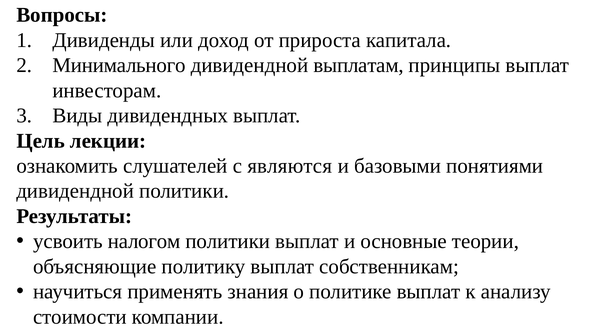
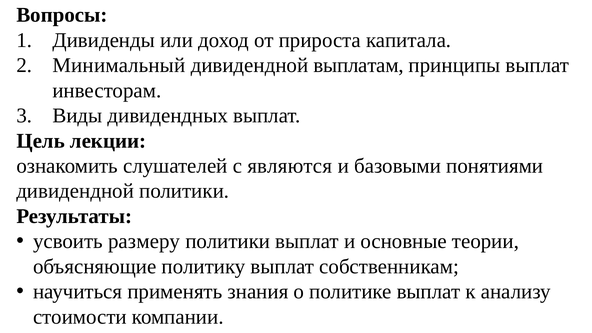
Минимального: Минимального -> Минимальный (119, 65)
налогом: налогом -> размеру (144, 241)
